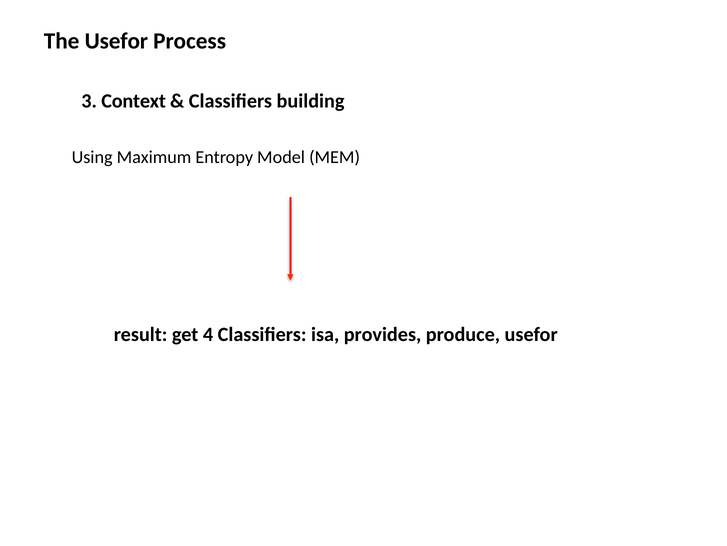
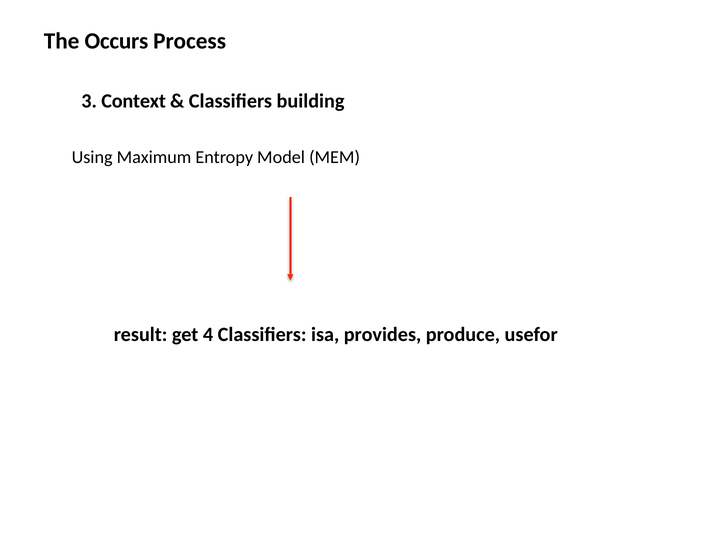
The Usefor: Usefor -> Occurs (116, 41)
